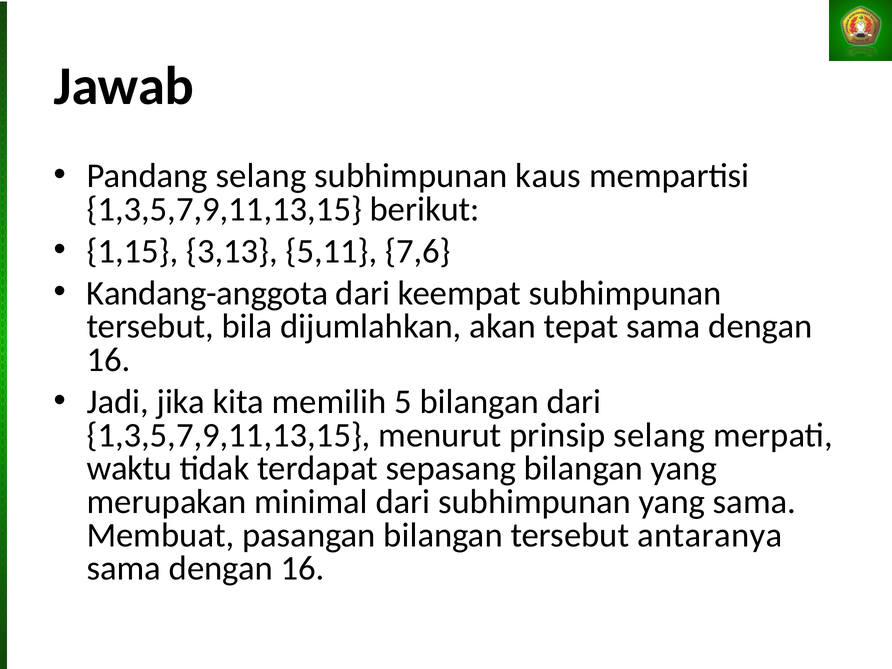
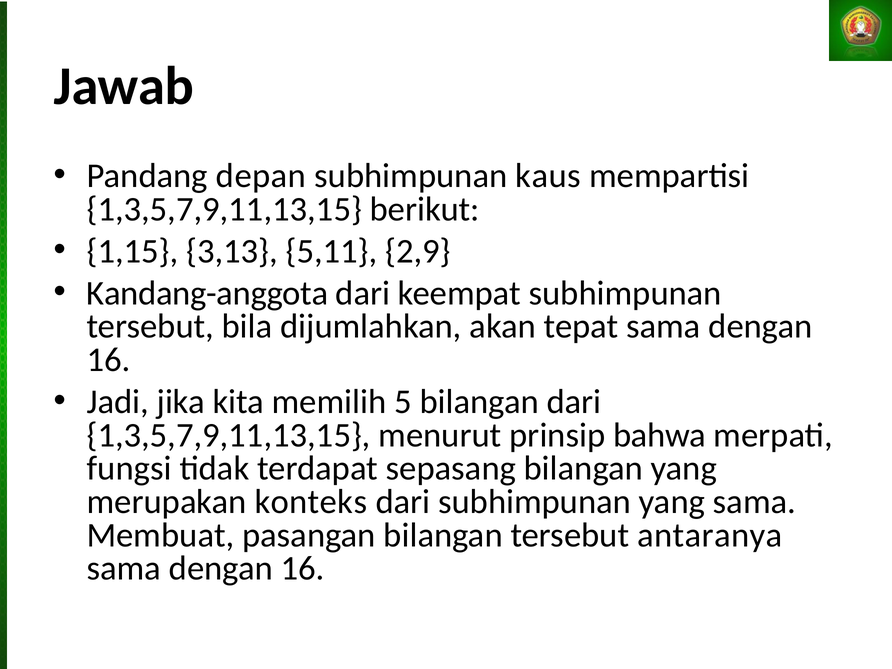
Pandang selang: selang -> depan (261, 176)
7,6: 7,6 -> 2,9 (418, 251)
prinsip selang: selang -> bahwa (660, 435)
waktu: waktu -> fungsi (129, 468)
minimal: minimal -> konteks (311, 502)
